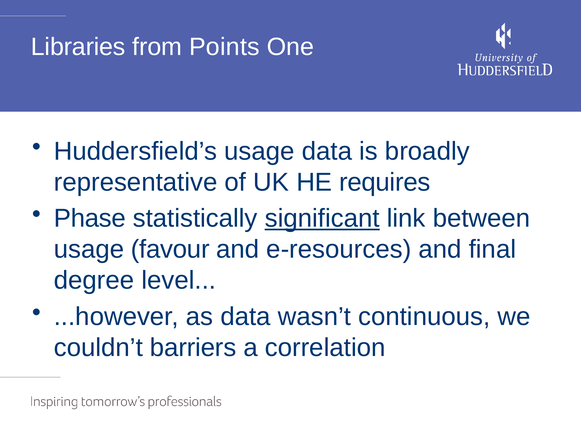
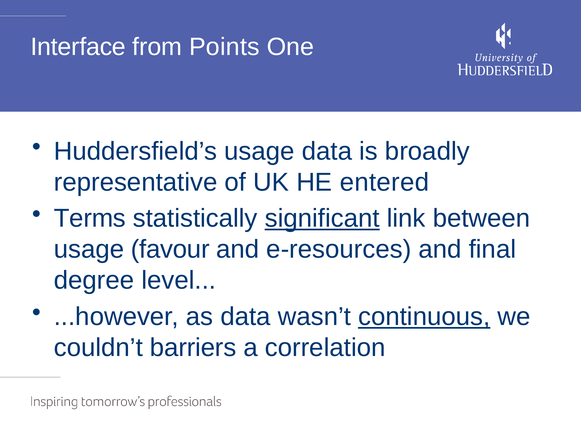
Libraries: Libraries -> Interface (78, 47)
requires: requires -> entered (384, 182)
Phase: Phase -> Terms (90, 218)
continuous underline: none -> present (424, 316)
